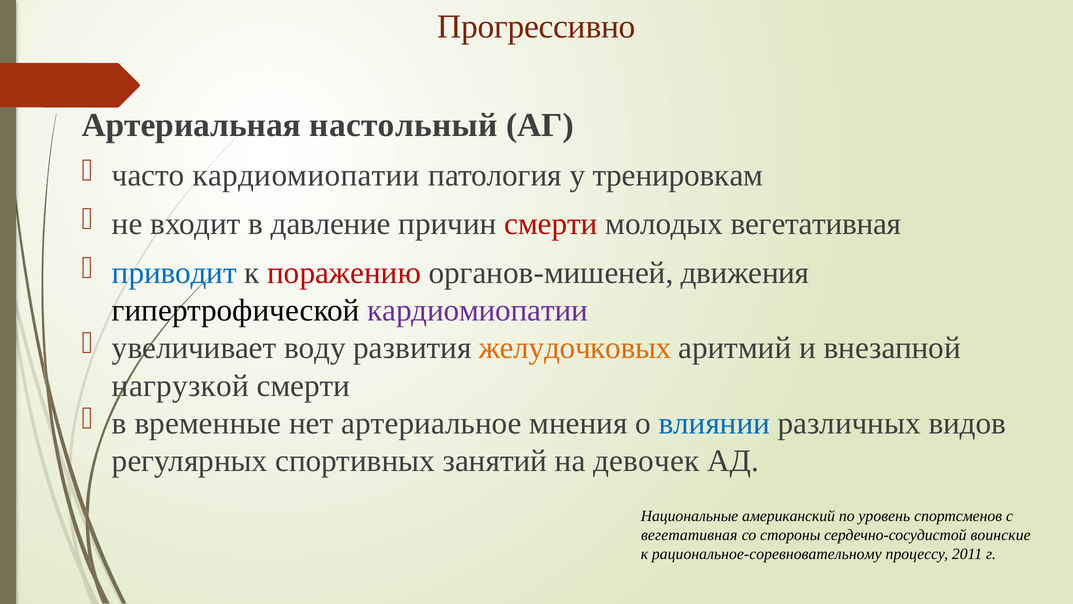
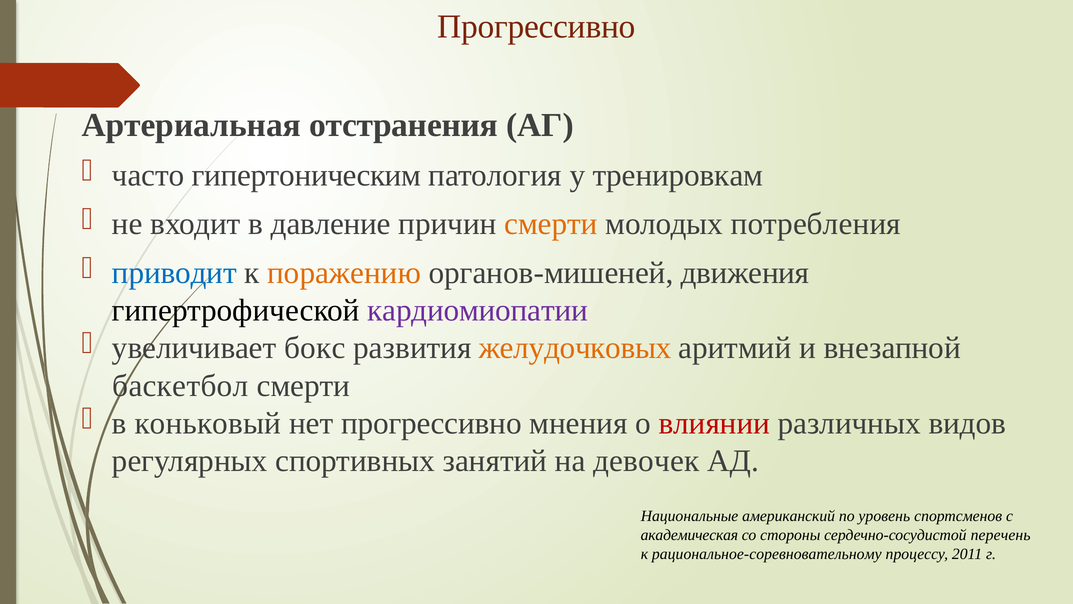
настольный: настольный -> отстранения (404, 125)
часто кардиомиопатии: кардиомиопатии -> гипертоническим (306, 175)
смерти colour: red -> orange (551, 224)
молодых вегетативная: вегетативная -> потребления (816, 224)
поражению colour: red -> orange (344, 273)
воду: воду -> бокс (315, 348)
нагрузкой: нагрузкой -> баскетбол (180, 385)
временные: временные -> коньковый (208, 423)
нет артериальное: артериальное -> прогрессивно (431, 423)
влиянии colour: blue -> red (714, 423)
вегетативная: вегетативная -> академическая (689, 535)
воинские: воинские -> перечень (1001, 535)
